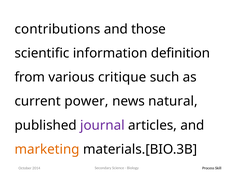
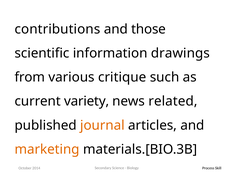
definition: definition -> drawings (180, 53)
power: power -> variety (87, 101)
natural: natural -> related (173, 101)
journal colour: purple -> orange (102, 125)
